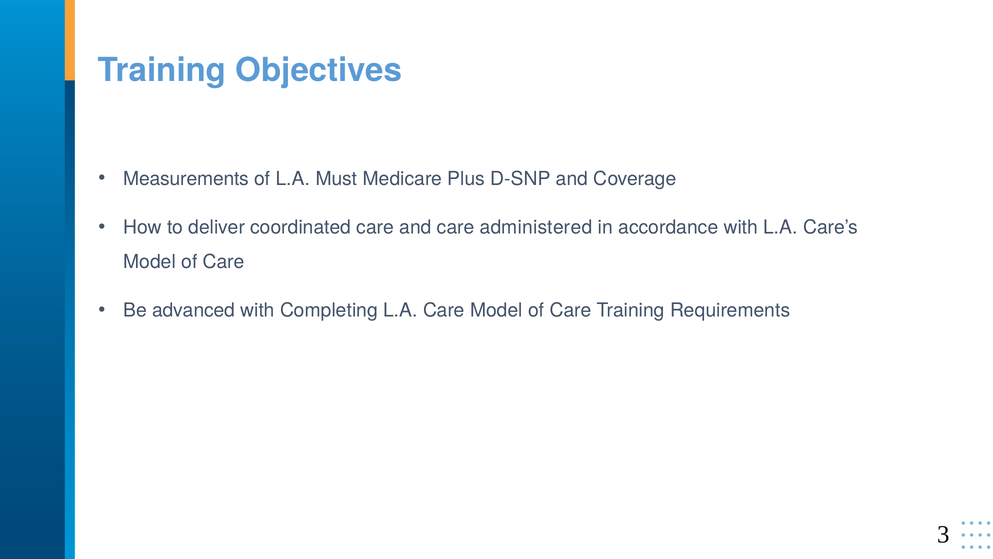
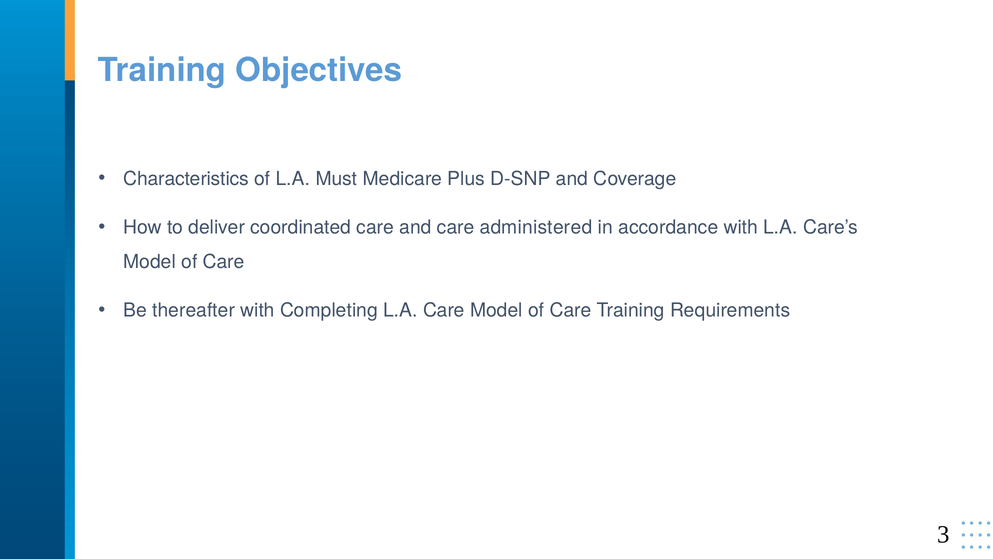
Measurements: Measurements -> Characteristics (186, 179)
advanced: advanced -> thereafter (194, 310)
